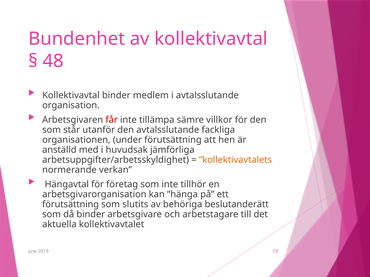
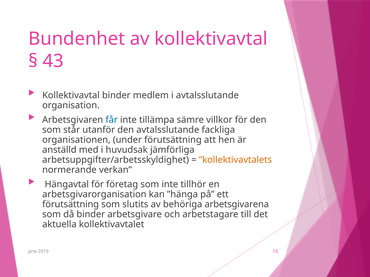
48: 48 -> 43 (53, 61)
får colour: red -> blue (112, 120)
beslutanderätt: beslutanderätt -> arbetsgivarena (237, 205)
